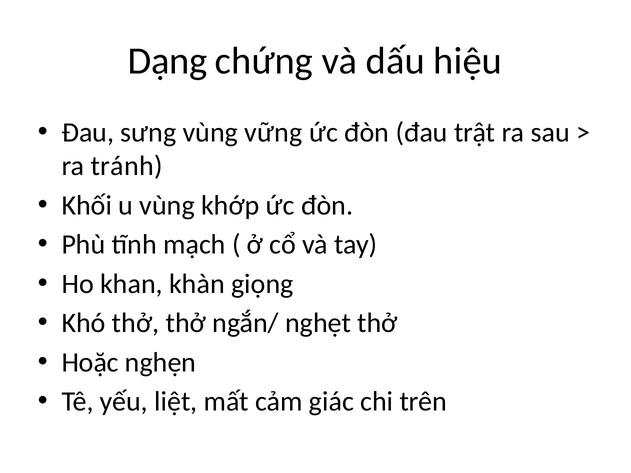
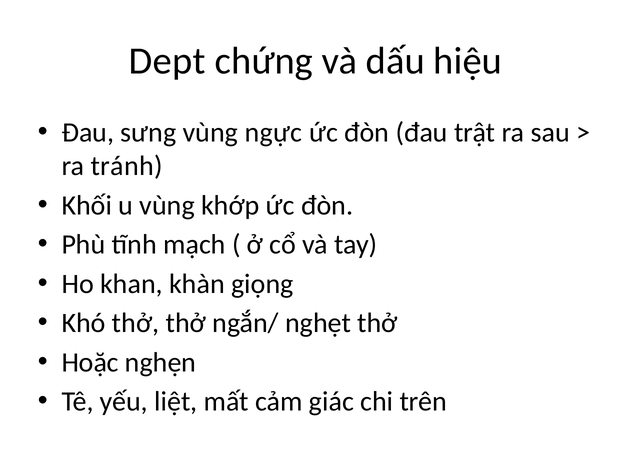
Dạng: Dạng -> Dept (167, 61)
vững: vững -> ngực (273, 132)
